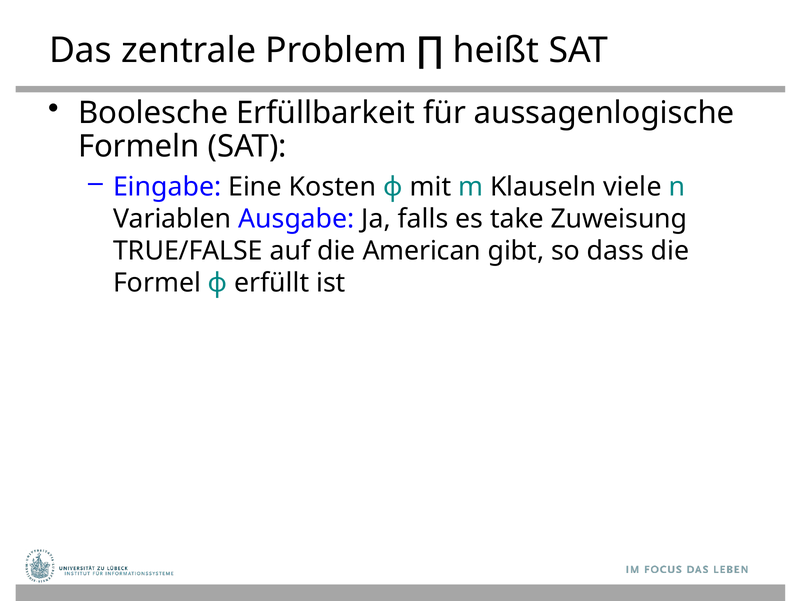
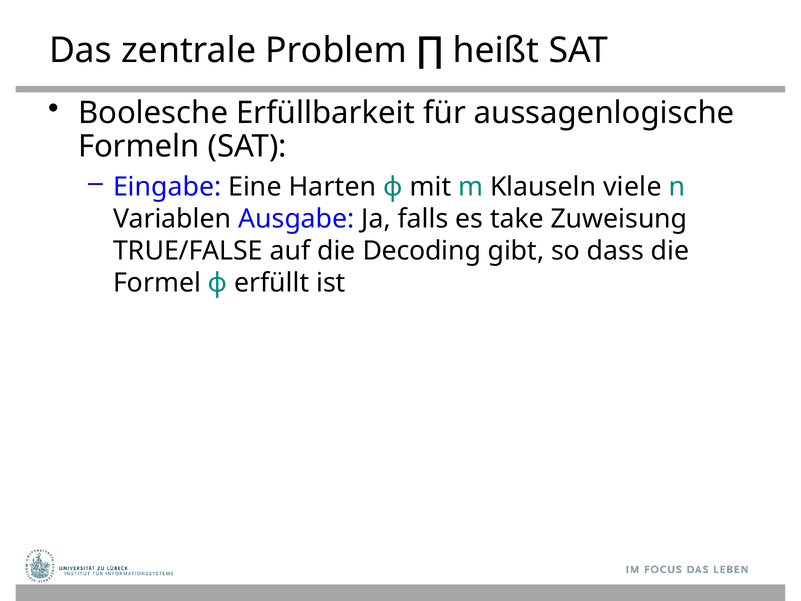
Kosten: Kosten -> Harten (332, 187)
American: American -> Decoding (422, 251)
